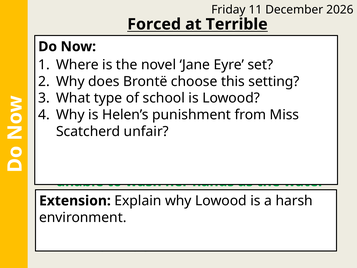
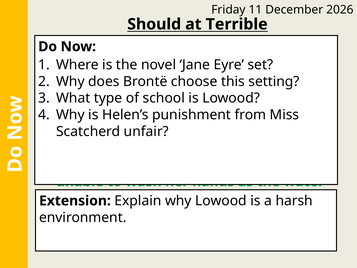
Forced: Forced -> Should (154, 24)
